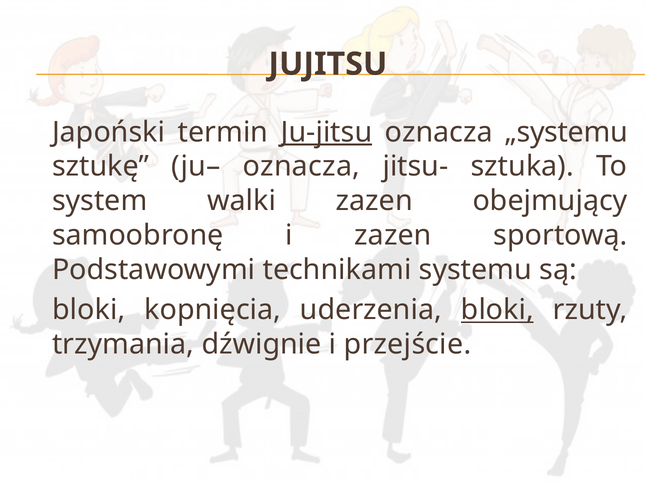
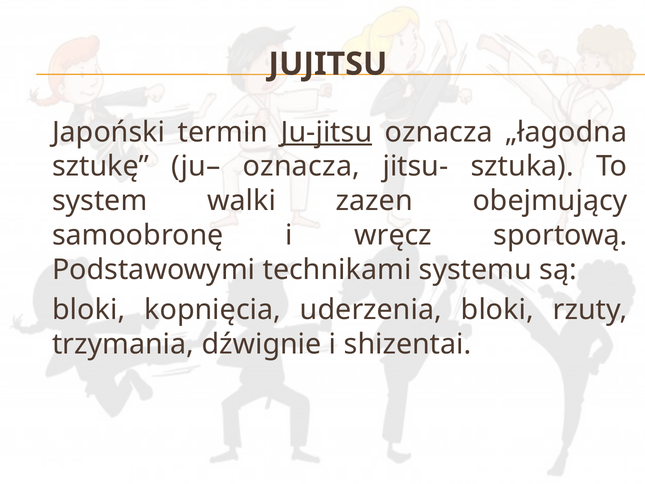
„systemu: „systemu -> „łagodna (566, 132)
i zazen: zazen -> wręcz (393, 235)
bloki underline: present -> none (497, 310)
przejście: przejście -> shizentai (408, 344)
